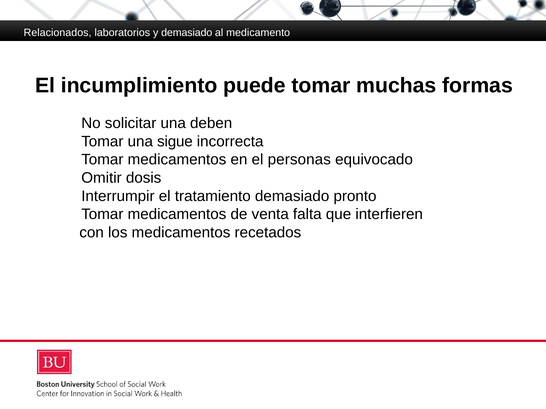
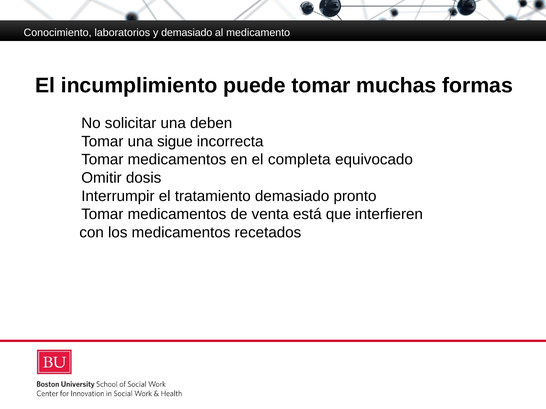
Relacionados: Relacionados -> Conocimiento (58, 33)
personas: personas -> completa (299, 160)
falta: falta -> está (307, 214)
